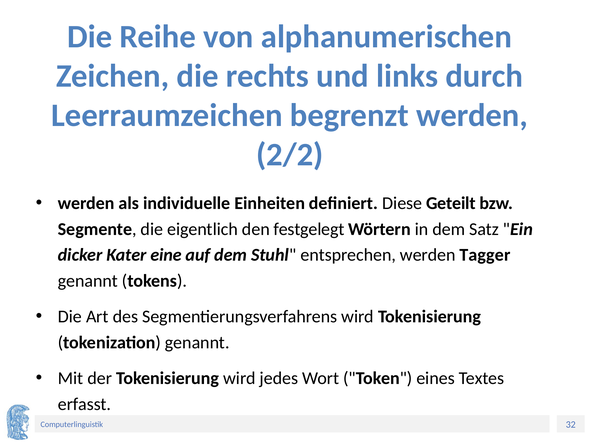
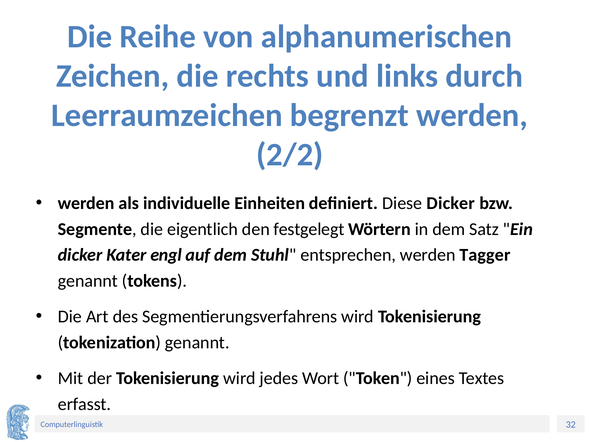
Diese Geteilt: Geteilt -> Dicker (451, 203)
eine: eine -> engl (166, 255)
